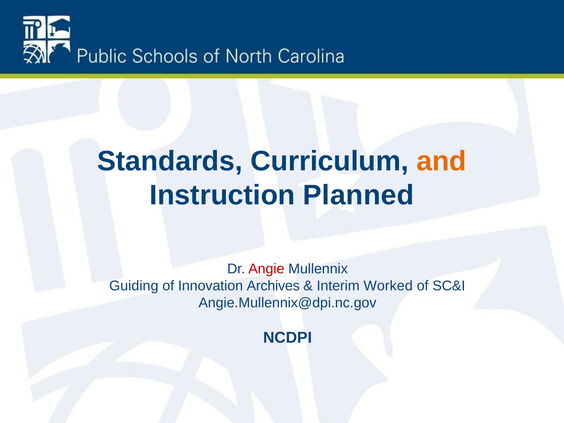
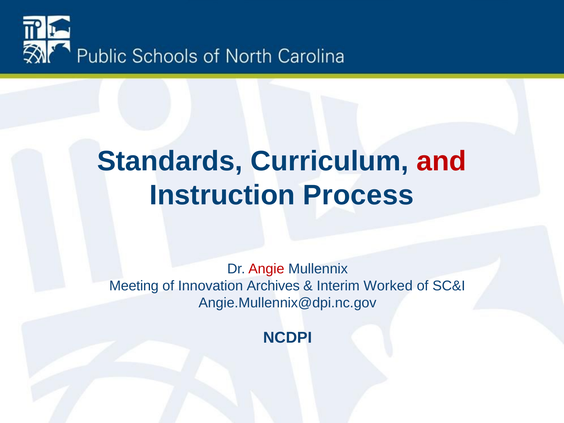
and colour: orange -> red (441, 161)
Planned: Planned -> Process (358, 195)
Guiding: Guiding -> Meeting (134, 286)
